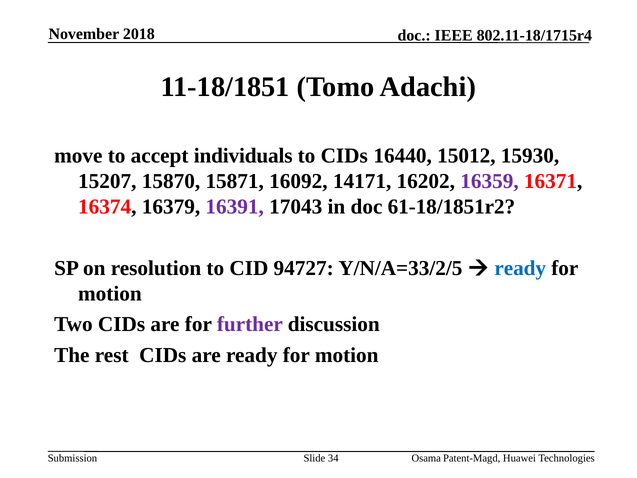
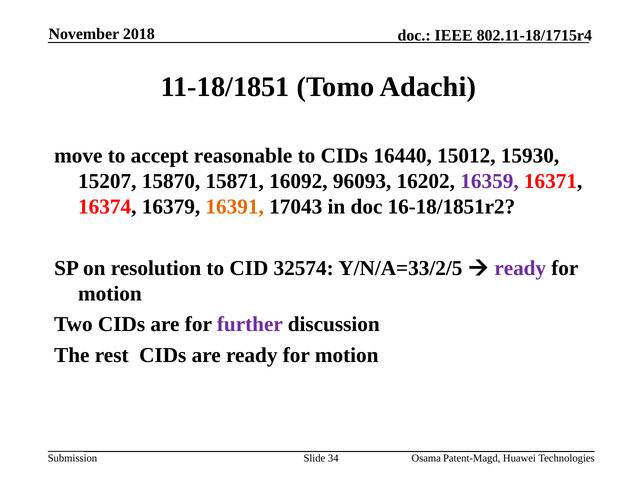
individuals: individuals -> reasonable (243, 155)
14171: 14171 -> 96093 (362, 181)
16391 colour: purple -> orange (235, 206)
61-18/1851r2: 61-18/1851r2 -> 16-18/1851r2 (451, 206)
94727: 94727 -> 32574 (304, 268)
ready colour: blue -> purple (520, 268)
